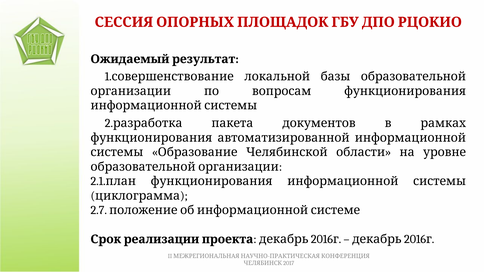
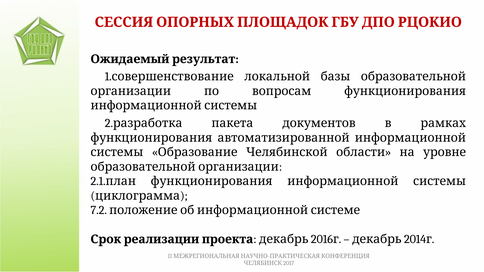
2.7: 2.7 -> 7.2 (99, 210)
2016: 2016 -> 2014 (415, 239)
